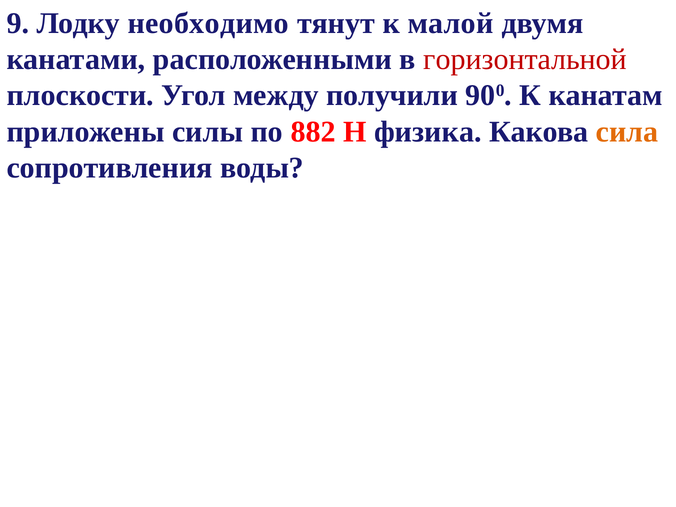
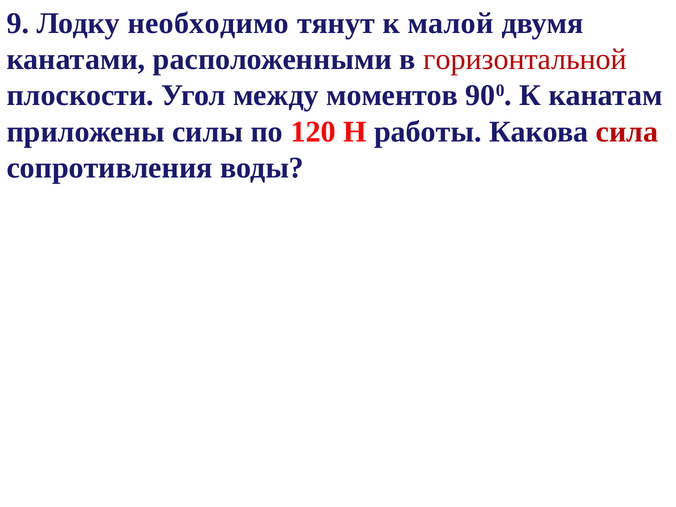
получили: получили -> моментов (392, 96)
882: 882 -> 120 (313, 132)
физика: физика -> работы (428, 132)
сила colour: orange -> red (627, 132)
